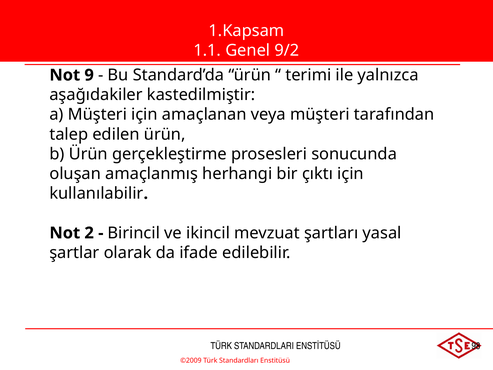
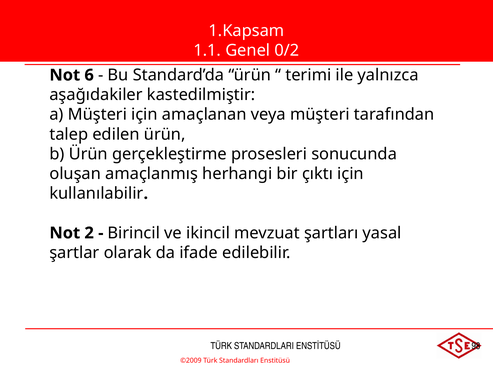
9/2: 9/2 -> 0/2 (287, 50)
9: 9 -> 6 (89, 75)
